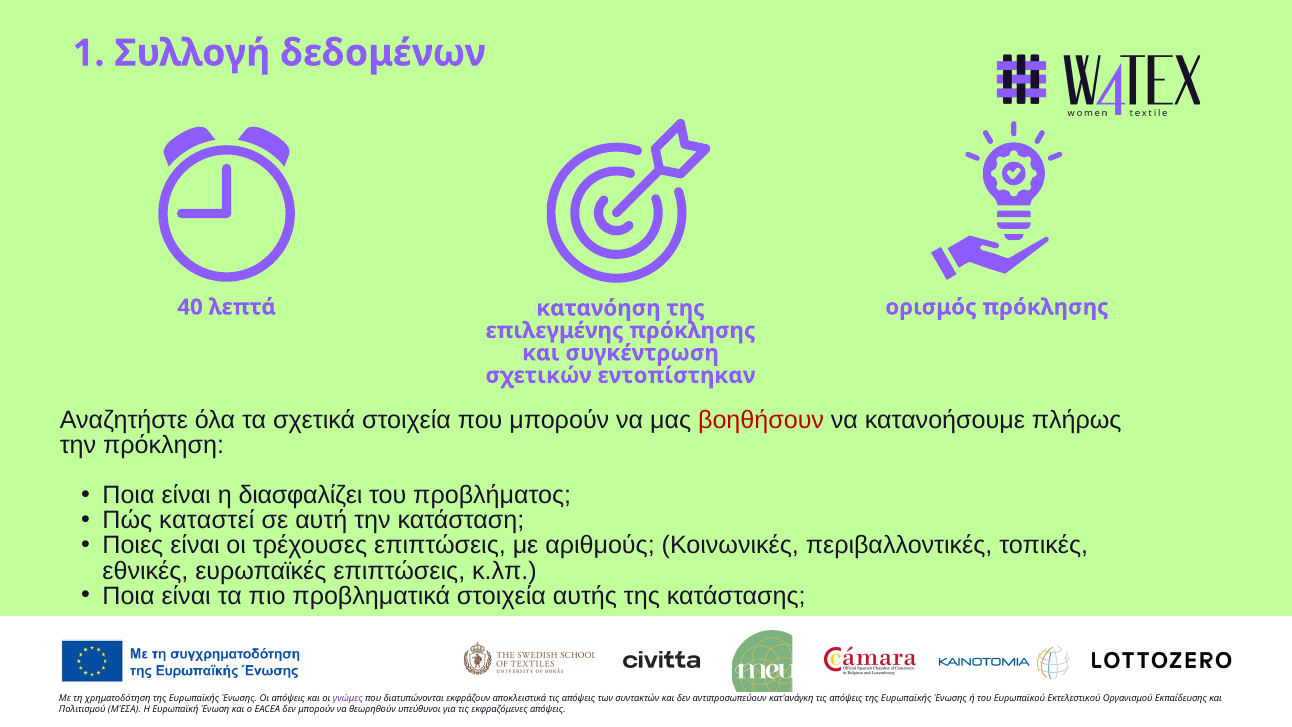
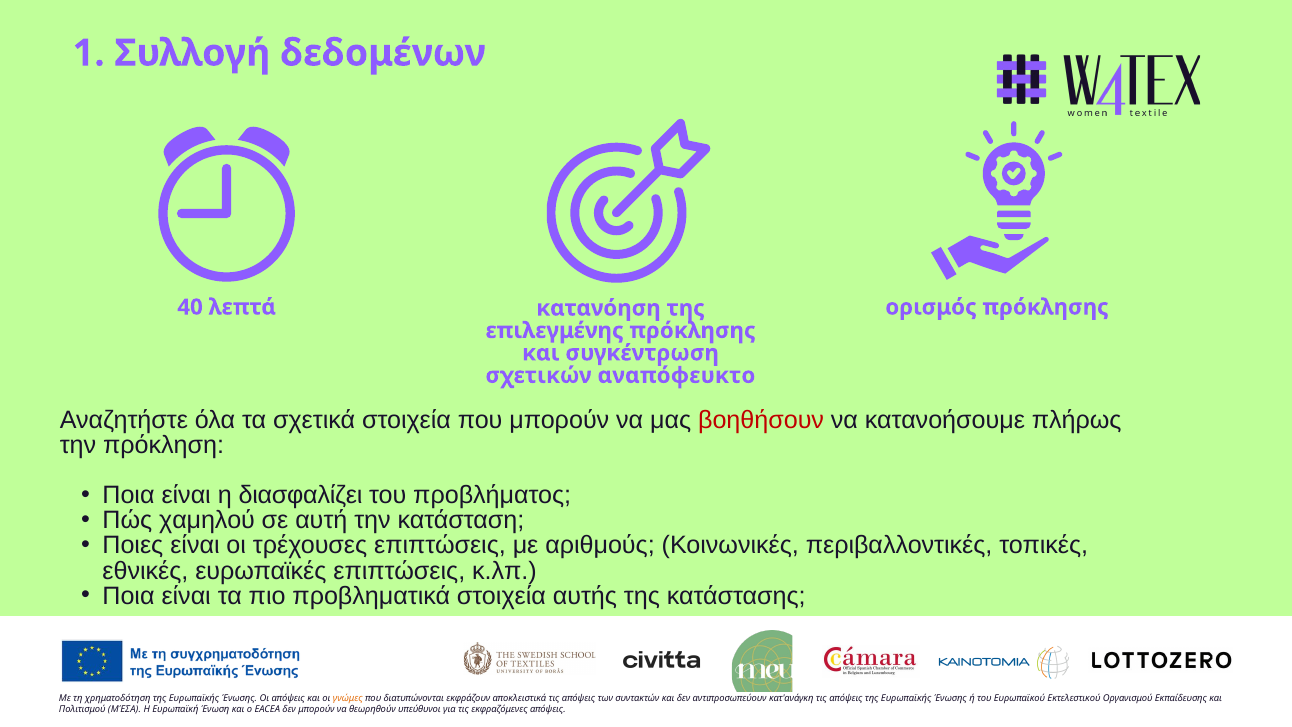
εντοπίστηκαν: εντοπίστηκαν -> αναπόφευκτο (676, 375)
καταστεί: καταστεί -> χαμηλού (207, 520)
γνώμες colour: purple -> orange (348, 698)
